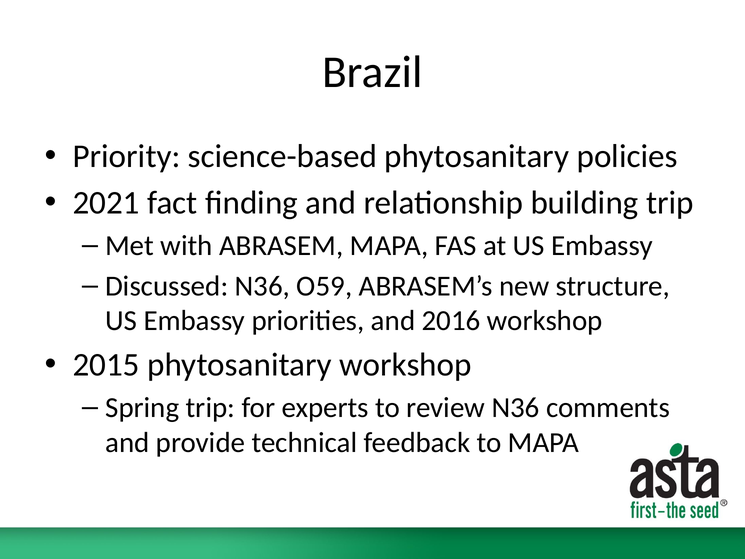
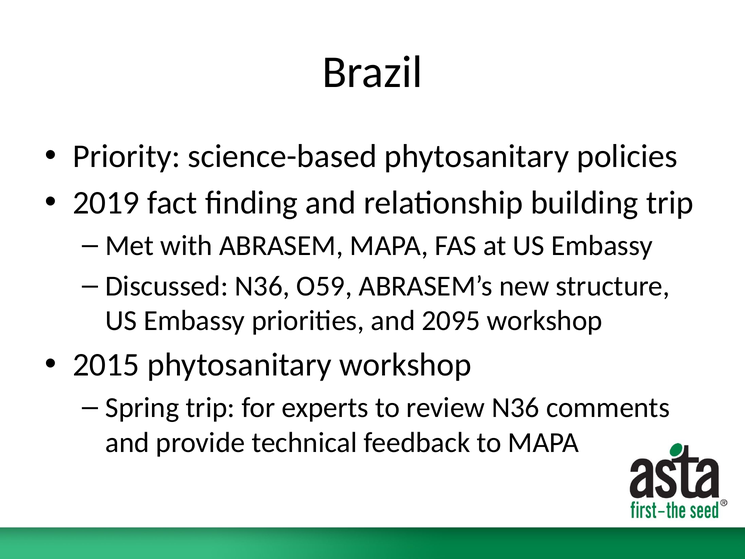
2021: 2021 -> 2019 (106, 203)
2016: 2016 -> 2095 (451, 321)
